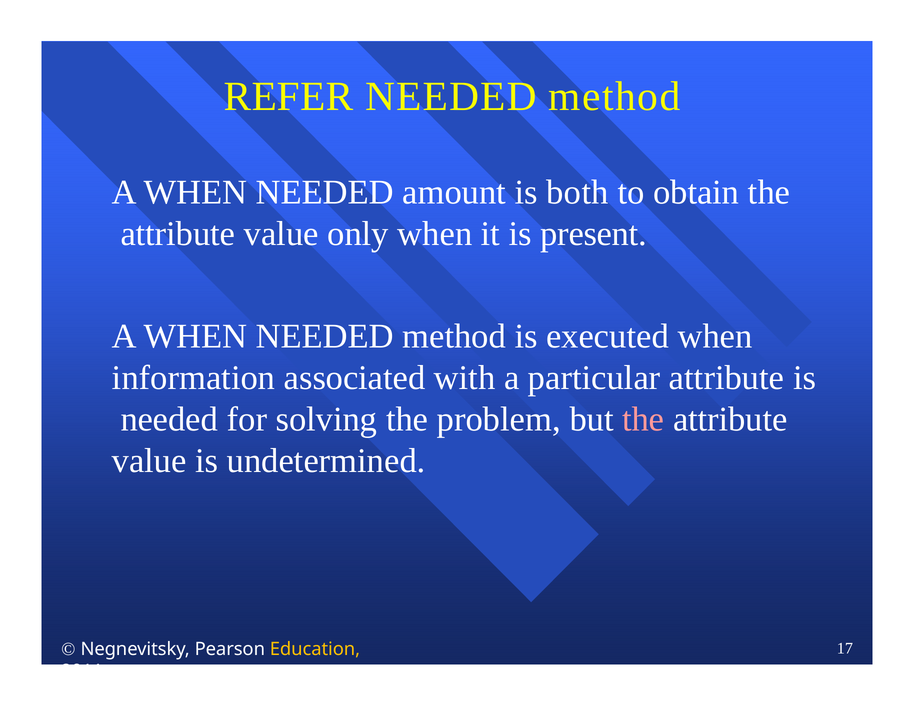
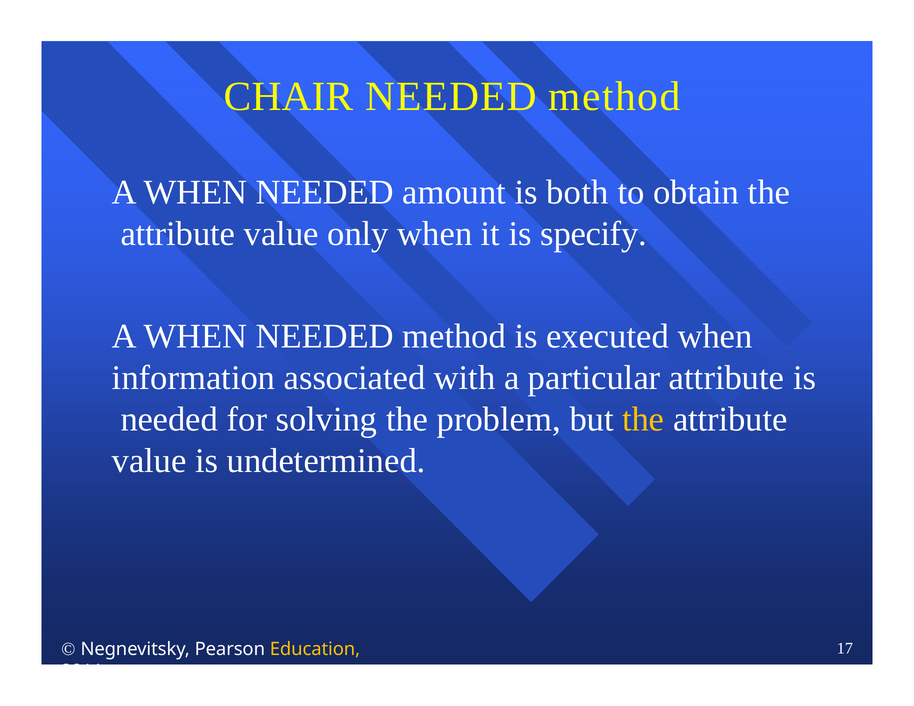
REFER: REFER -> CHAIR (288, 96)
present: present -> specify (594, 234)
the colour: pink -> yellow (643, 419)
